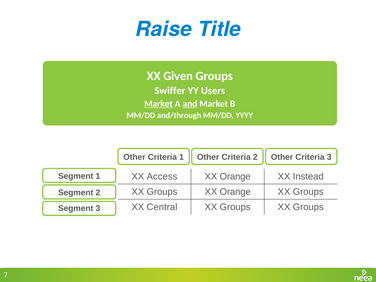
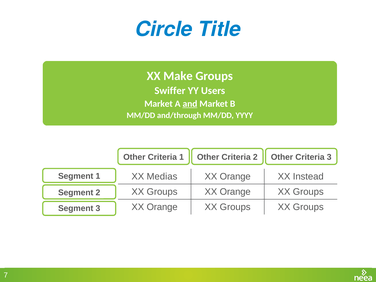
Raise: Raise -> Circle (164, 29)
Given: Given -> Make (178, 76)
Market underline: present -> none (159, 104)
Access: Access -> Medias (162, 177)
Central: Central -> Orange (162, 207)
